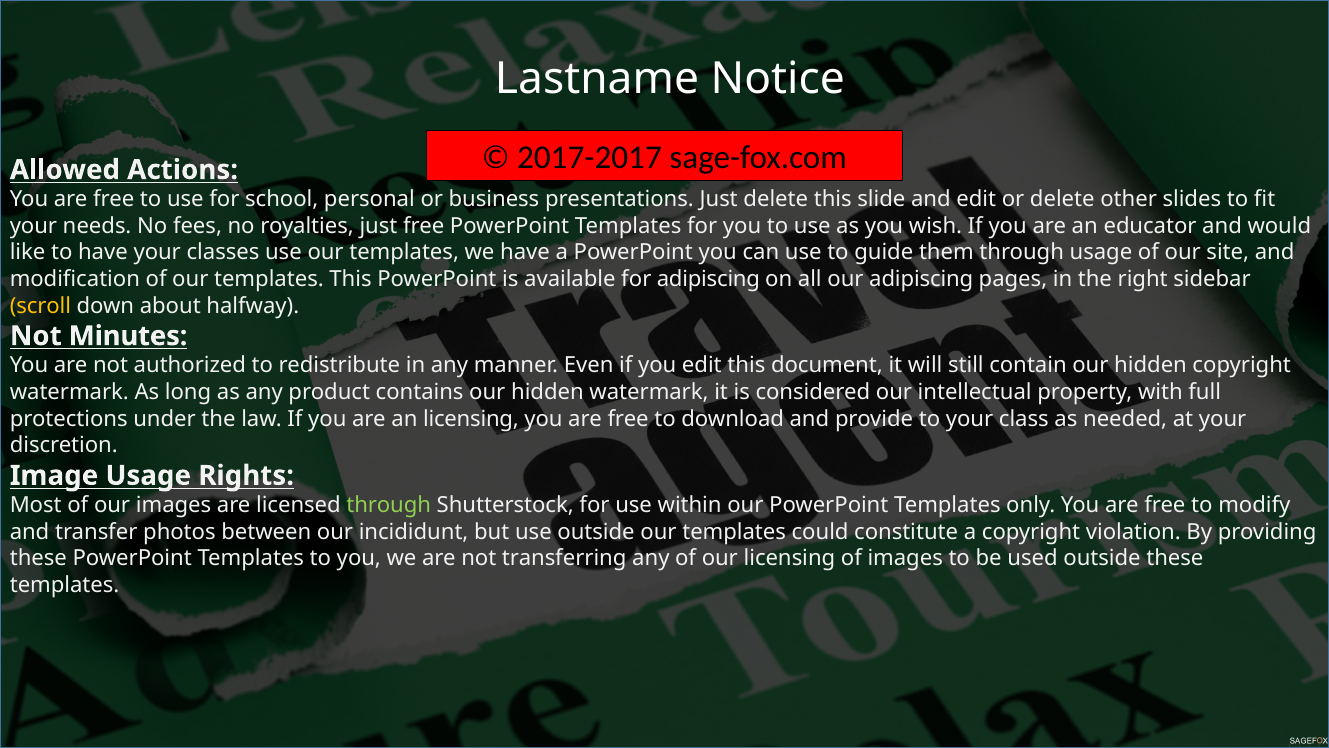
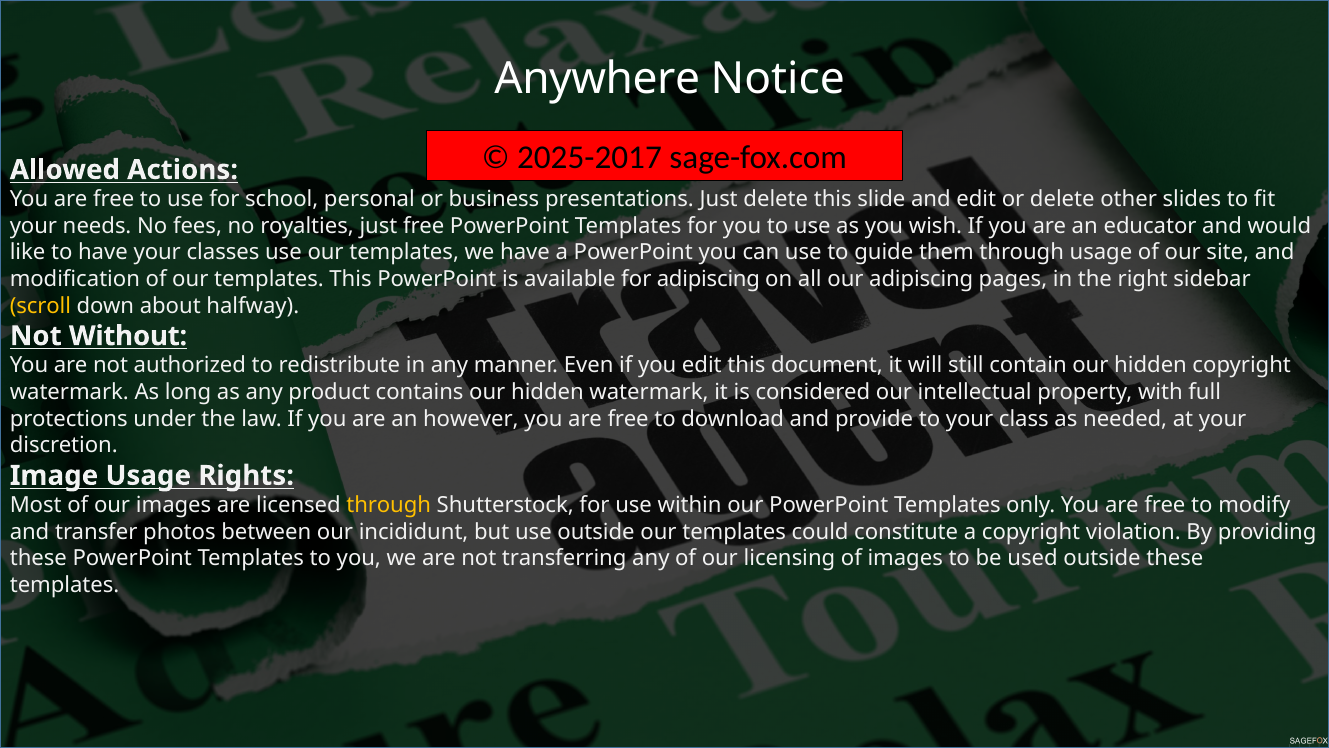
Lastname: Lastname -> Anywhere (597, 79)
2017-2017: 2017-2017 -> 2025-2017 (589, 158)
Minutes: Minutes -> Without (128, 336)
an licensing: licensing -> however (471, 418)
through colour: light green -> yellow (389, 505)
